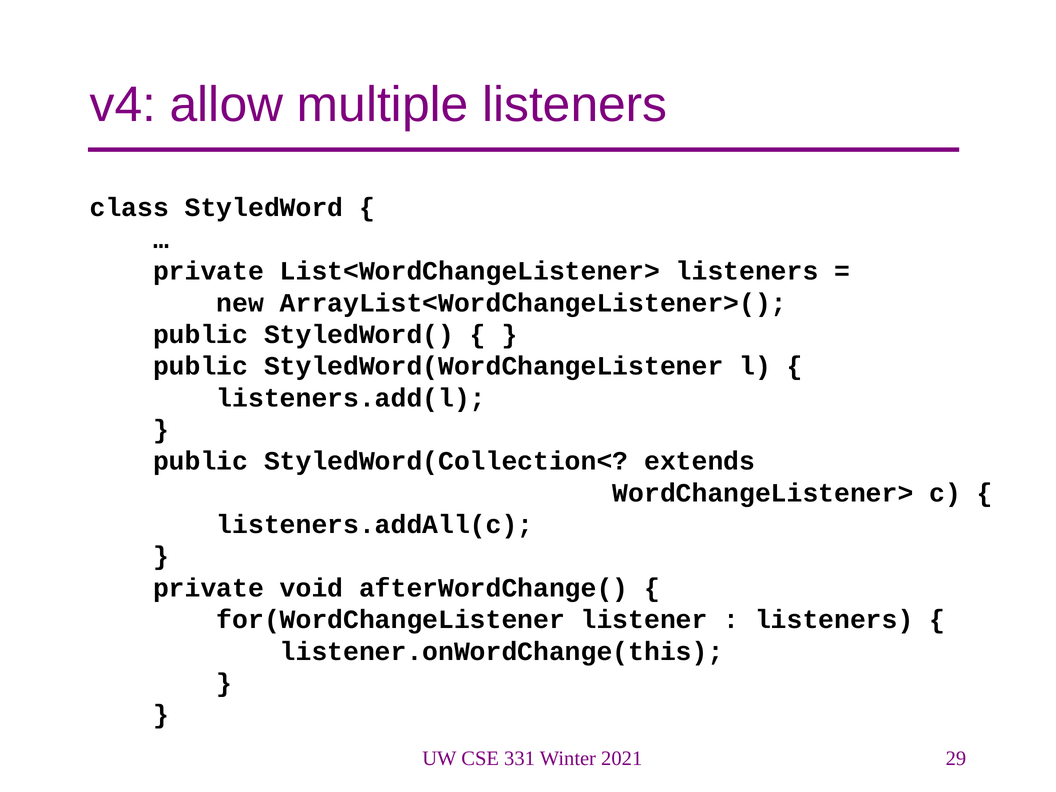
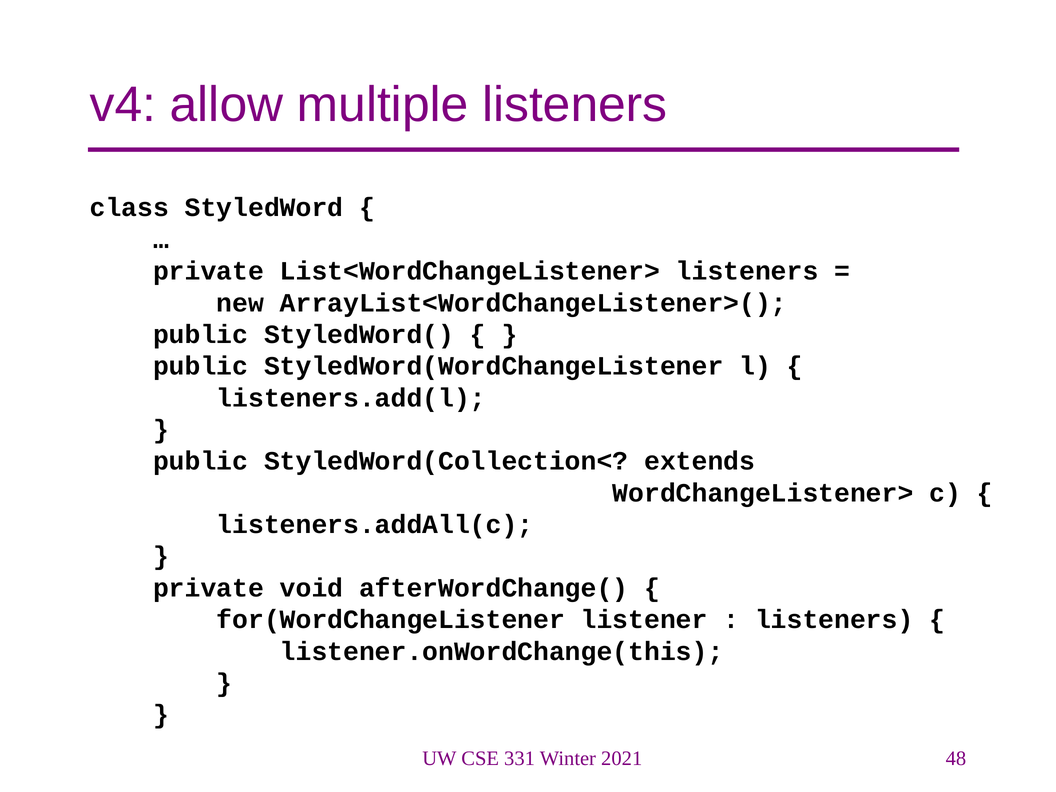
29: 29 -> 48 (956, 758)
